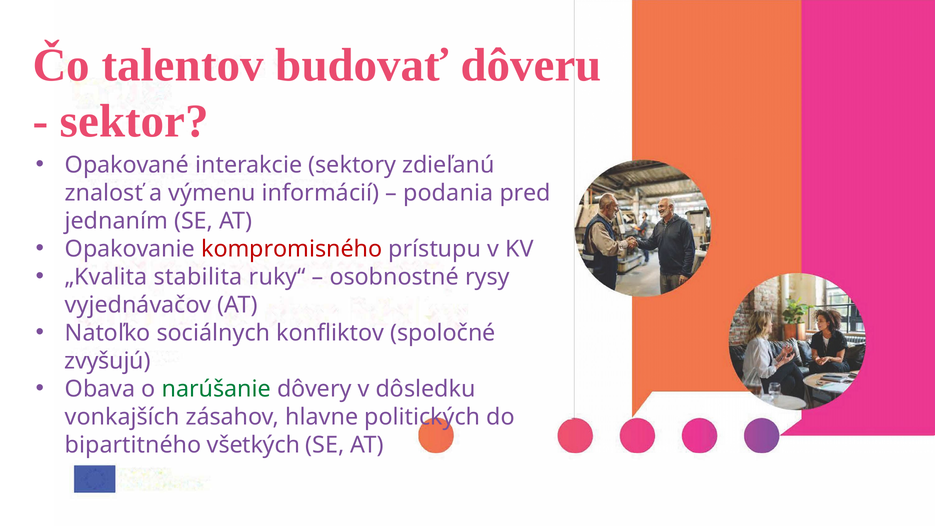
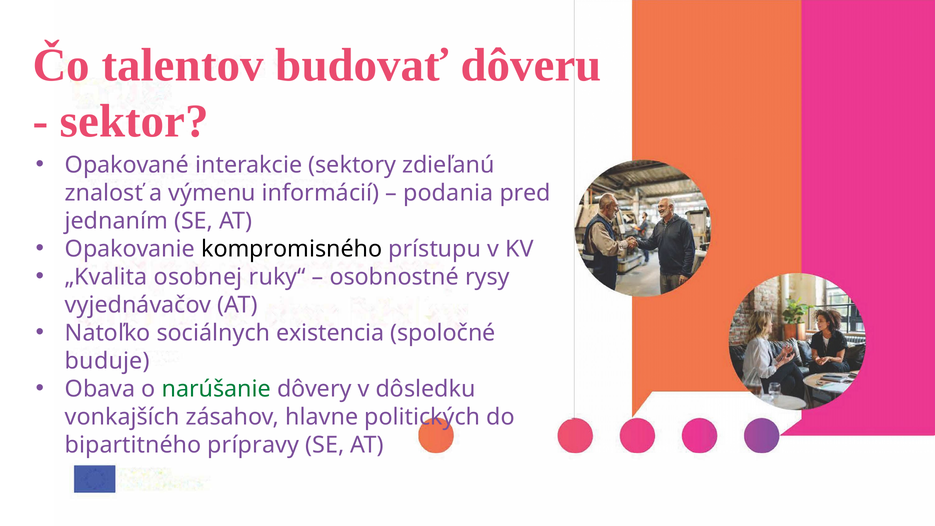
kompromisného colour: red -> black (292, 249)
stabilita: stabilita -> osobnej (198, 277)
konfliktov: konfliktov -> existencia (330, 333)
zvyšujú: zvyšujú -> buduje (107, 361)
všetkých: všetkých -> prípravy (253, 445)
